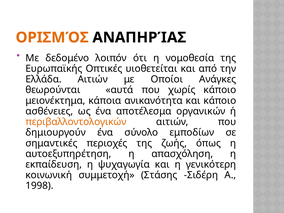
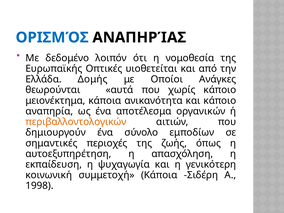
ΟΡΙΣΜΌΣ colour: orange -> blue (52, 37)
Ελλάδα Αιτιών: Αιτιών -> Δομής (93, 79)
ασθένειες: ασθένειες -> αναπηρία (49, 111)
συμμετοχή Στάσης: Στάσης -> Κάποια (159, 175)
